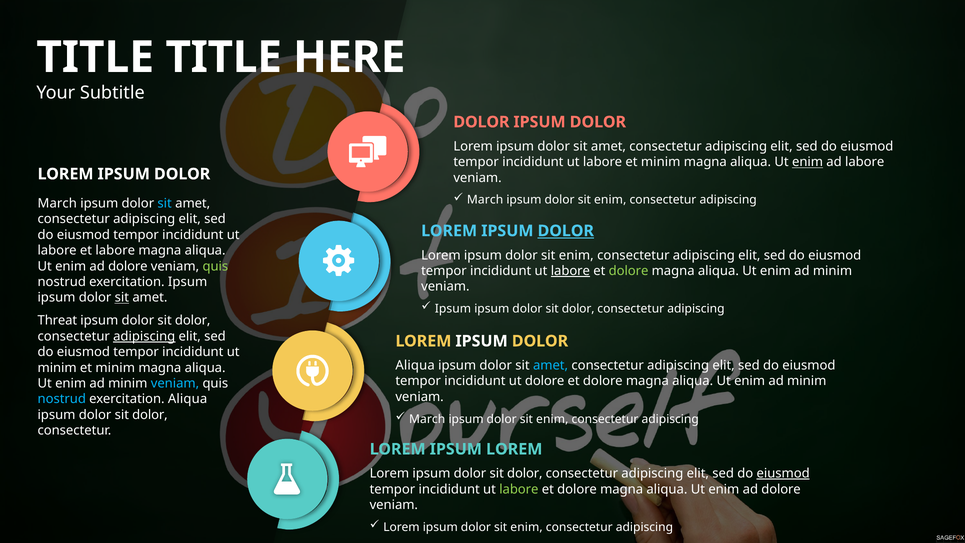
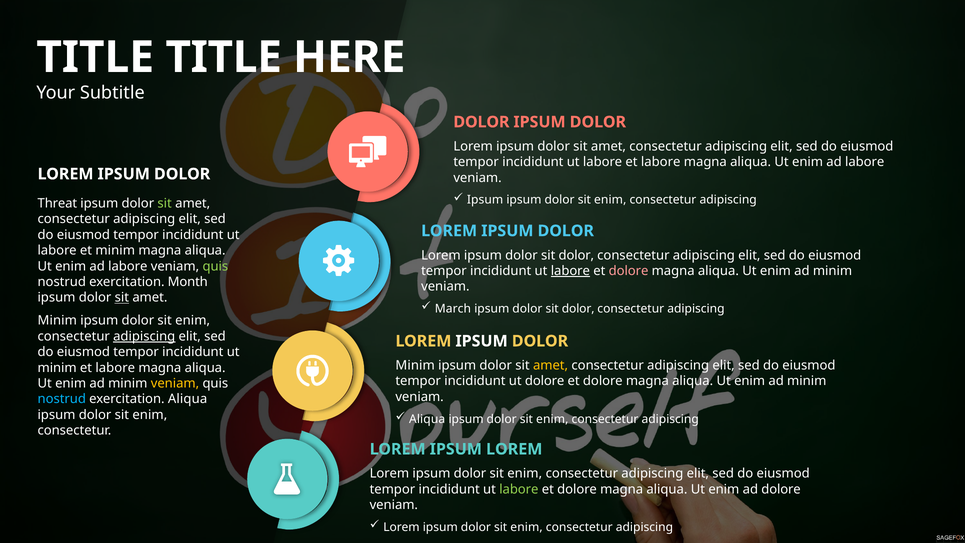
labore et minim: minim -> labore (661, 162)
enim underline: present -> none (808, 162)
March: March -> Ipsum (485, 200)
March: March -> Threat (57, 203)
sit colour: light blue -> light green (165, 203)
DOLOR underline: present -> none (566, 231)
et labore: labore -> minim (115, 250)
enim: enim -> dolor (576, 255)
dolore: dolore -> labore (128, 266)
dolore colour: light green -> pink (629, 271)
exercitation Ipsum: Ipsum -> Month (188, 282)
Ipsum: Ipsum -> March (453, 309)
Threat: Threat -> Minim (57, 320)
dolor: dolor -> enim (193, 320)
Aliqua: Aliqua -> Minim (415, 365)
amet colour: light blue -> yellow (551, 365)
minim: minim -> labore (115, 368)
veniam colour: light blue -> yellow (175, 383)
dolor: dolor -> enim (150, 415)
March: March -> Aliqua (427, 419)
dolor: dolor -> enim (525, 473)
eiusmod underline: present -> none (783, 473)
